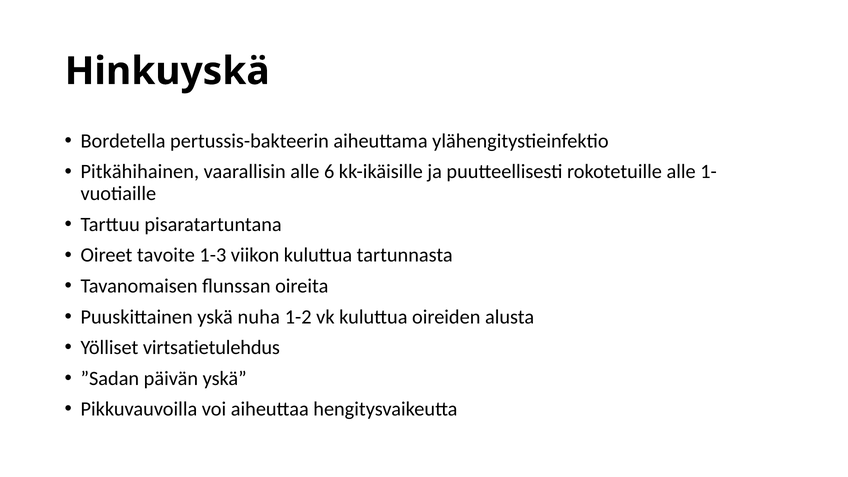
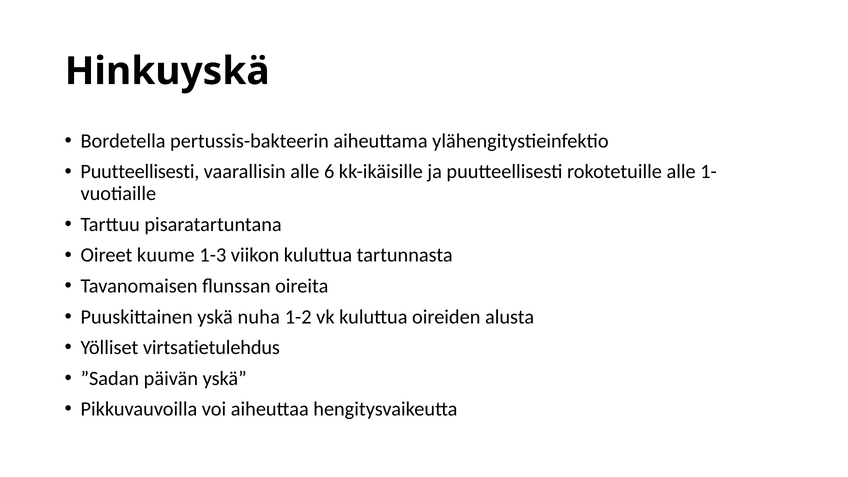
Pitkähihainen: Pitkähihainen -> Puutteellisesti (140, 172)
tavoite: tavoite -> kuume (166, 255)
